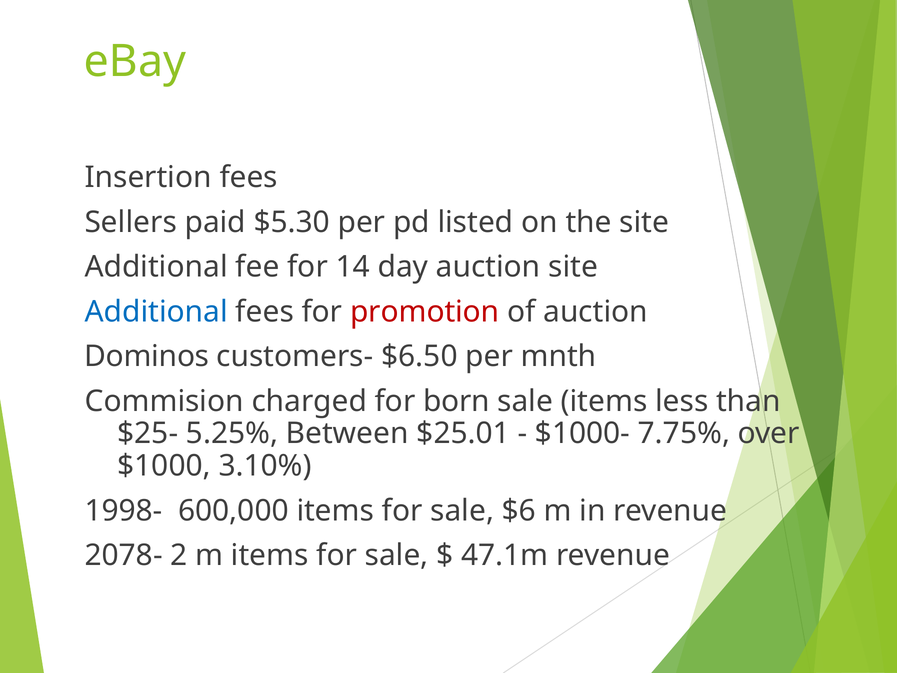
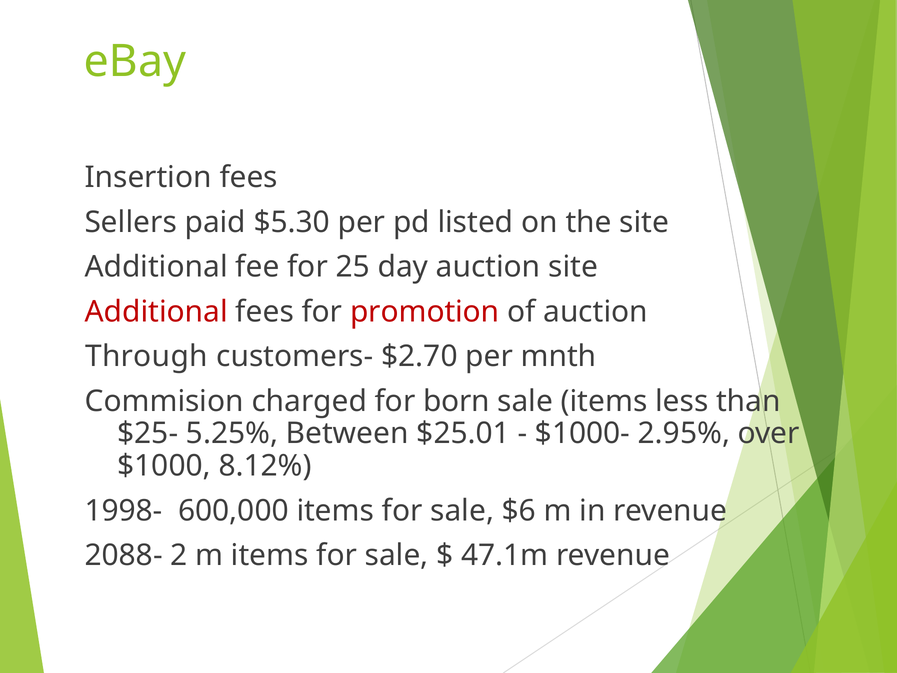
14: 14 -> 25 (353, 267)
Additional colour: blue -> red (156, 312)
Dominos: Dominos -> Through (146, 356)
$6.50: $6.50 -> $2.70 (419, 356)
7.75%: 7.75% -> 2.95% (684, 433)
3.10%: 3.10% -> 8.12% (265, 466)
2078-: 2078- -> 2088- (124, 555)
